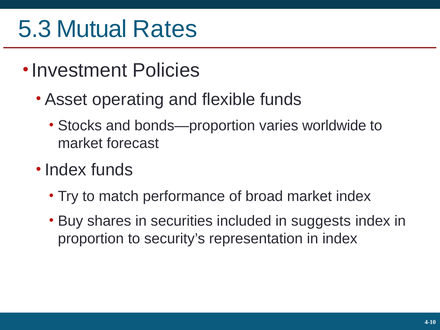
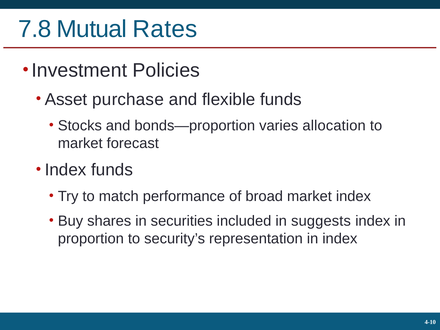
5.3: 5.3 -> 7.8 (35, 29)
operating: operating -> purchase (128, 99)
worldwide: worldwide -> allocation (334, 126)
